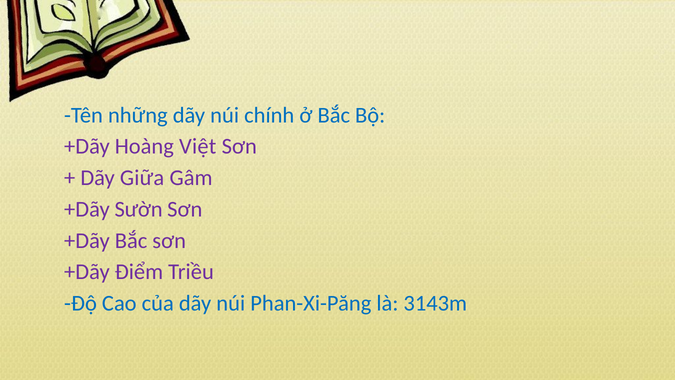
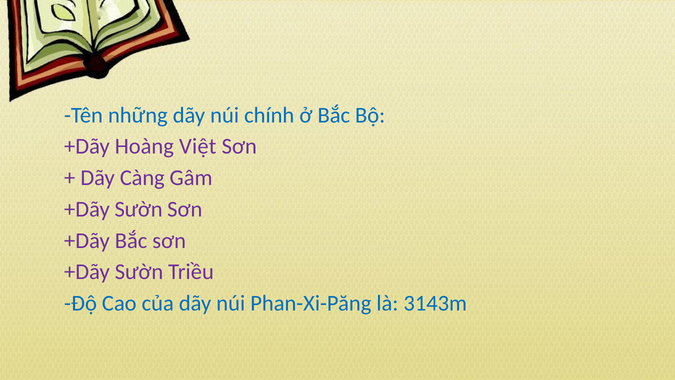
Giữa: Giữa -> Càng (142, 178)
Điểm: Điểm -> Sườn (139, 272)
